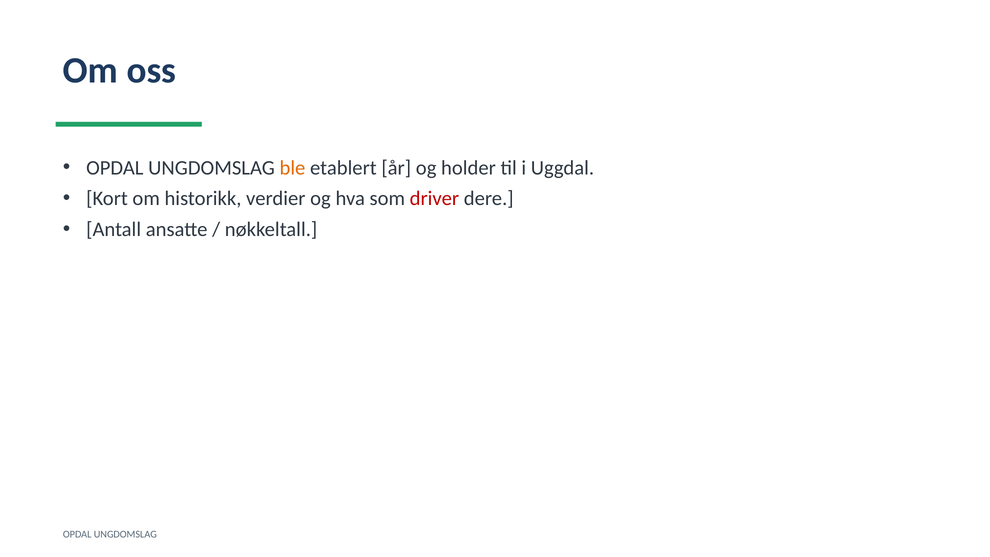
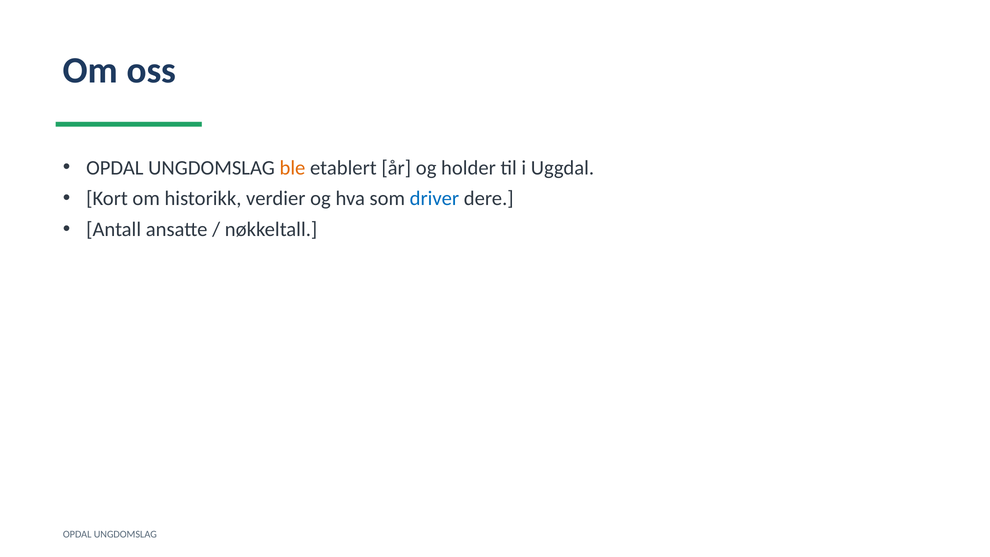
driver colour: red -> blue (434, 199)
